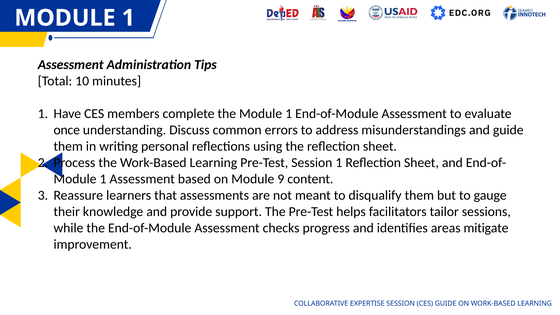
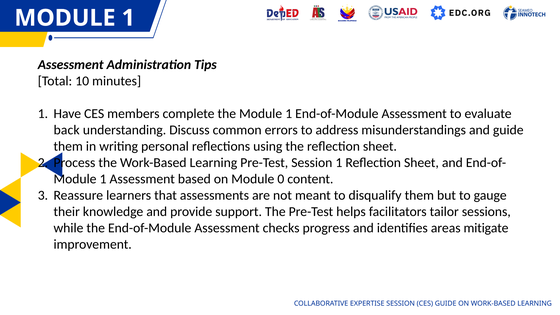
once: once -> back (67, 130)
9: 9 -> 0 (281, 179)
